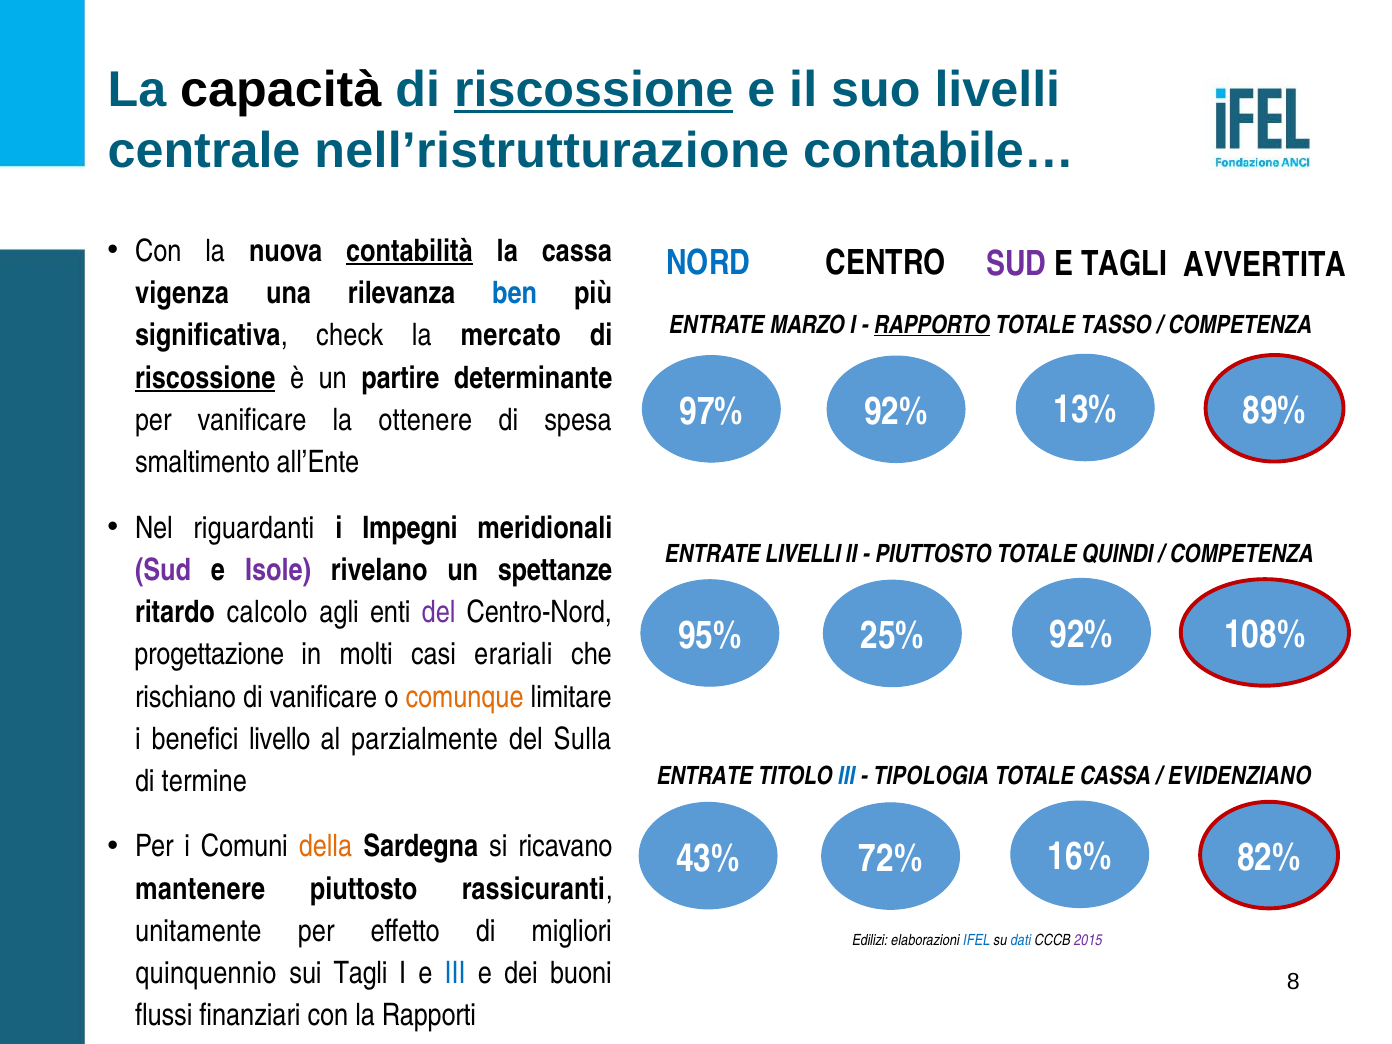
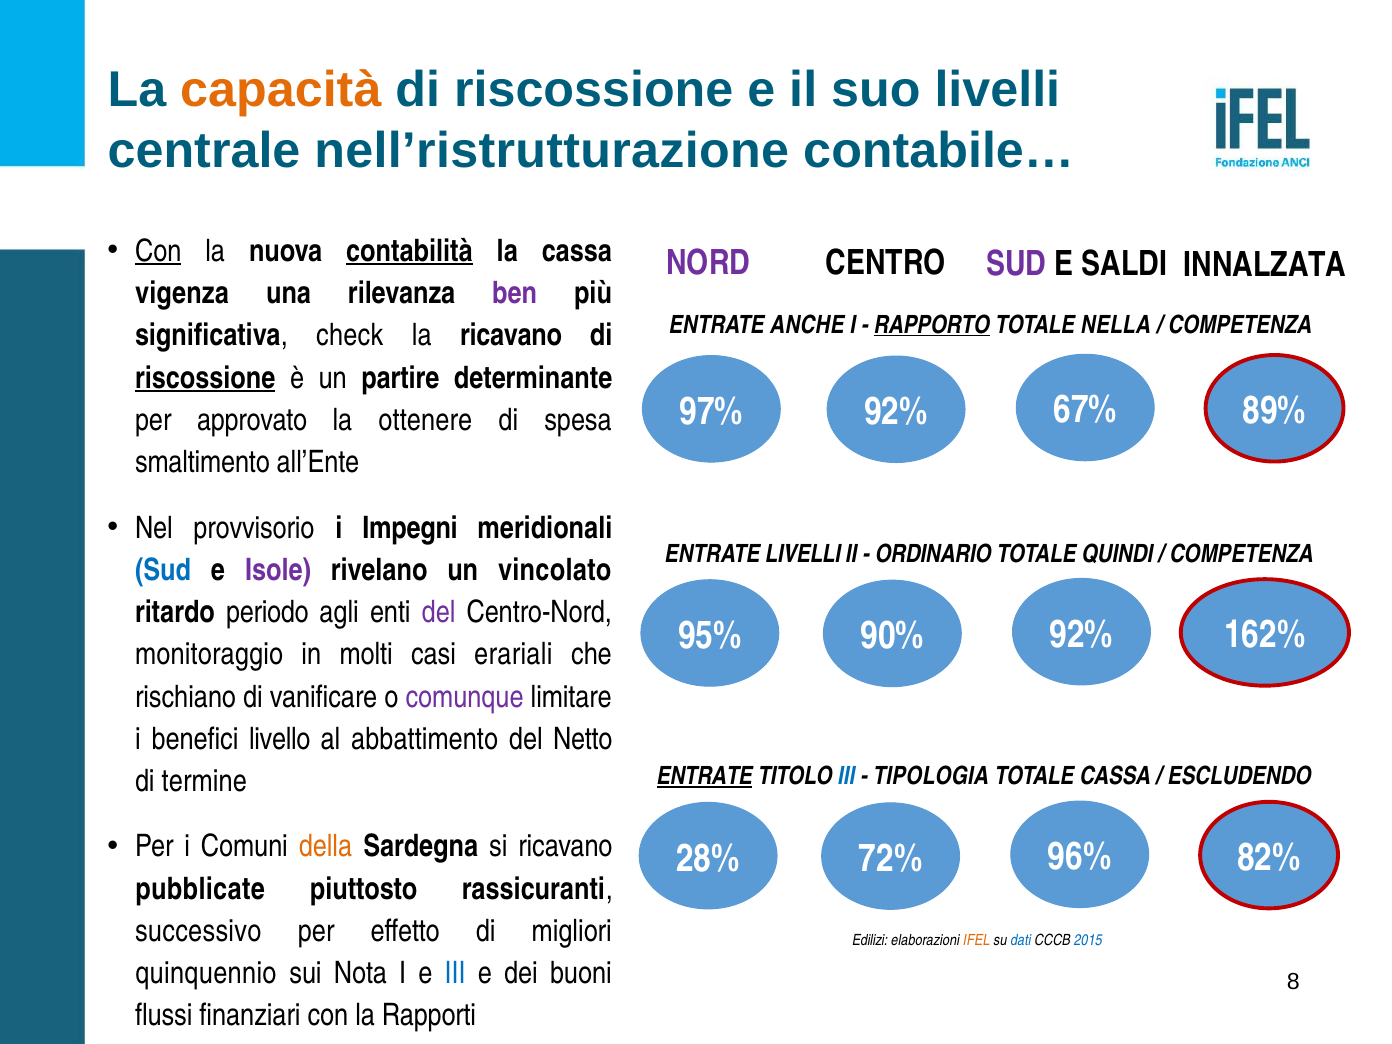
capacità colour: black -> orange (281, 90)
riscossione underline: present -> none (594, 90)
Con underline: none -> present (158, 251)
NORD colour: blue -> purple (708, 263)
AVVERTITA: AVVERTITA -> INNALZATA (1265, 265)
E TAGLI: TAGLI -> SALDI (1124, 264)
ben colour: blue -> purple (515, 293)
MARZO: MARZO -> ANCHE (807, 325)
TASSO: TASSO -> NELLA (1116, 325)
la mercato: mercato -> ricavano (511, 336)
13%: 13% -> 67% (1085, 410)
per vanificare: vanificare -> approvato (252, 420)
riguardanti: riguardanti -> provvisorio (254, 528)
PIUTTOSTO: PIUTTOSTO -> ORDINARIO (933, 554)
Sud colour: purple -> blue (163, 570)
spettanze: spettanze -> vincolato (555, 570)
calcolo: calcolo -> periodo (267, 612)
25%: 25% -> 90% (892, 636)
108%: 108% -> 162% (1265, 635)
progettazione: progettazione -> monitoraggio (209, 655)
comunque colour: orange -> purple (465, 697)
parzialmente: parzialmente -> abbattimento (425, 739)
Sulla: Sulla -> Netto (583, 739)
ENTRATE underline: none -> present (705, 776)
EVIDENZIANO: EVIDENZIANO -> ESCLUDENDO (1240, 776)
43%: 43% -> 28% (708, 858)
16%: 16% -> 96% (1080, 857)
mantenere: mantenere -> pubblicate (200, 889)
unitamente: unitamente -> successivo (198, 931)
IFEL colour: blue -> orange (977, 941)
2015 colour: purple -> blue (1088, 941)
sui Tagli: Tagli -> Nota (360, 974)
